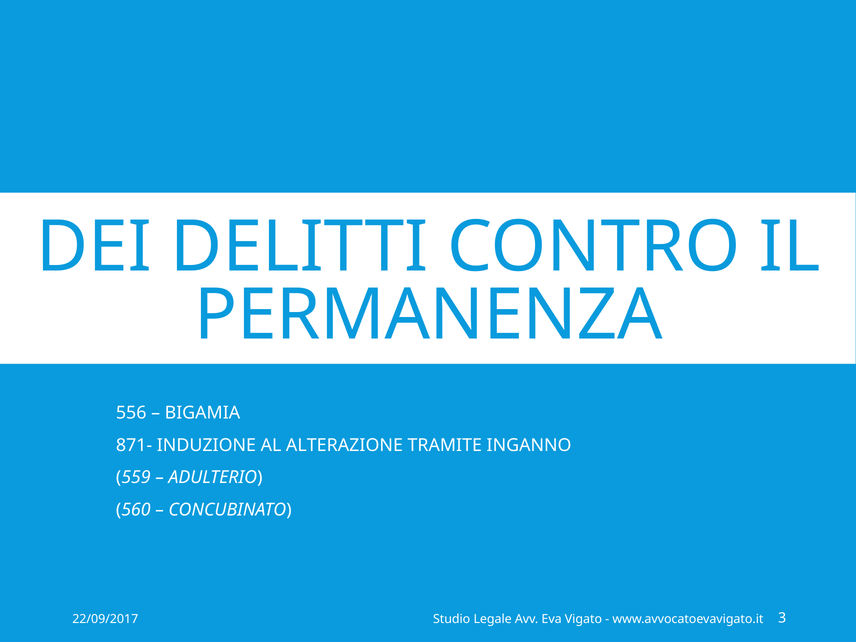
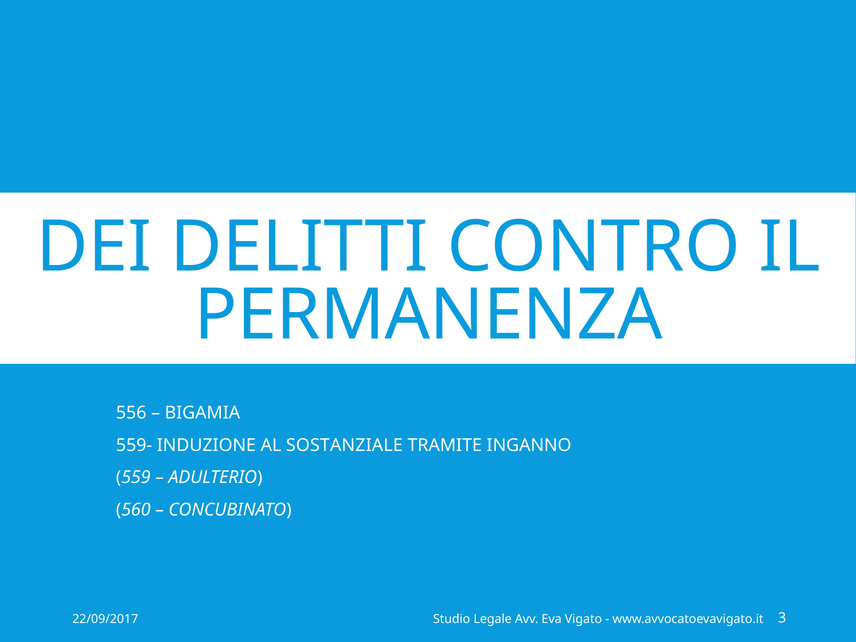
871-: 871- -> 559- (134, 445)
ALTERAZIONE: ALTERAZIONE -> SOSTANZIALE (344, 445)
